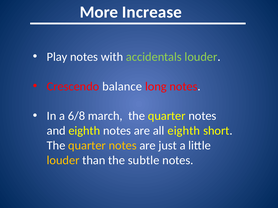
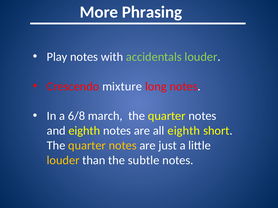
Increase: Increase -> Phrasing (152, 12)
balance: balance -> mixture (122, 87)
